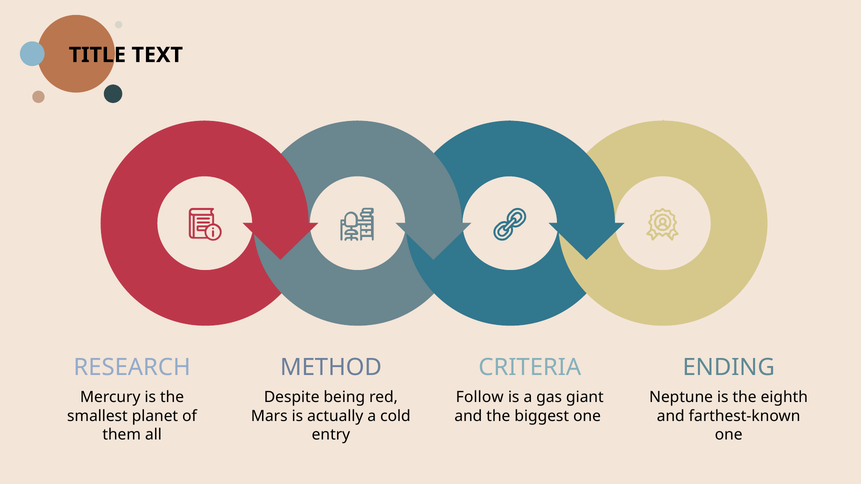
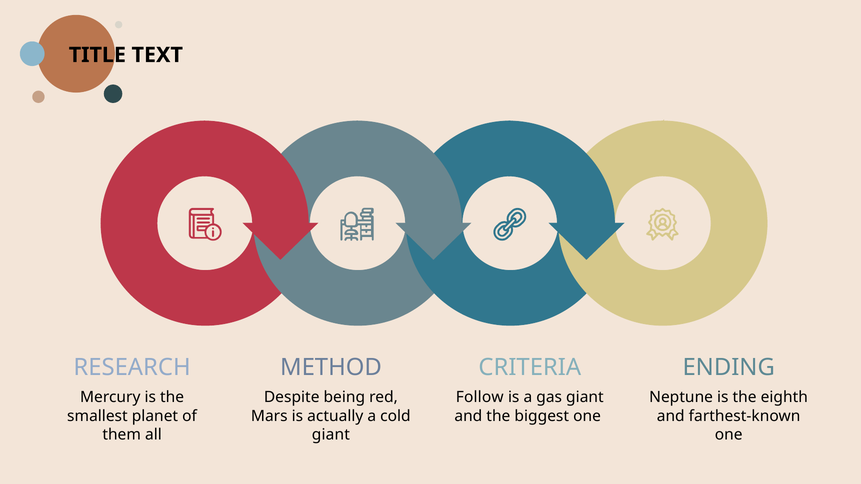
entry: entry -> giant (331, 435)
